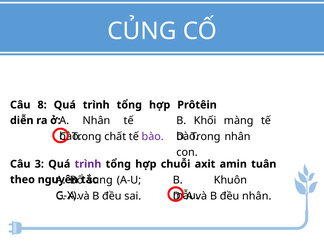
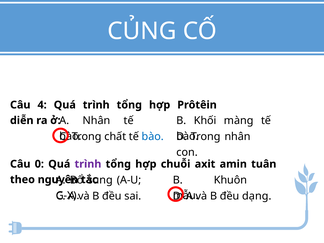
8: 8 -> 4 (42, 105)
bào colour: purple -> blue (153, 137)
3: 3 -> 0 (39, 164)
đều nhân: nhân -> dạng (257, 196)
